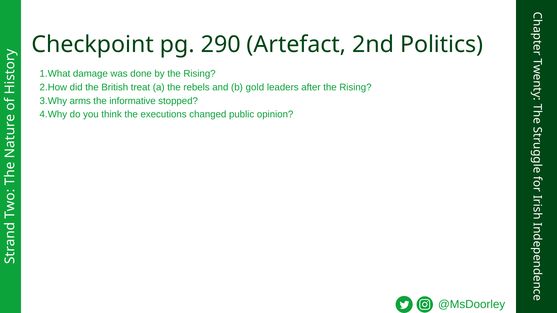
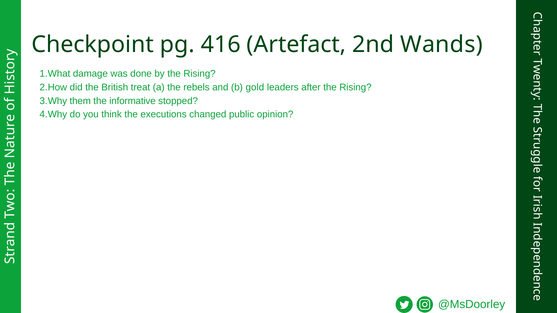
290: 290 -> 416 (221, 45)
Politics: Politics -> Wands (441, 45)
arms: arms -> them (80, 101)
